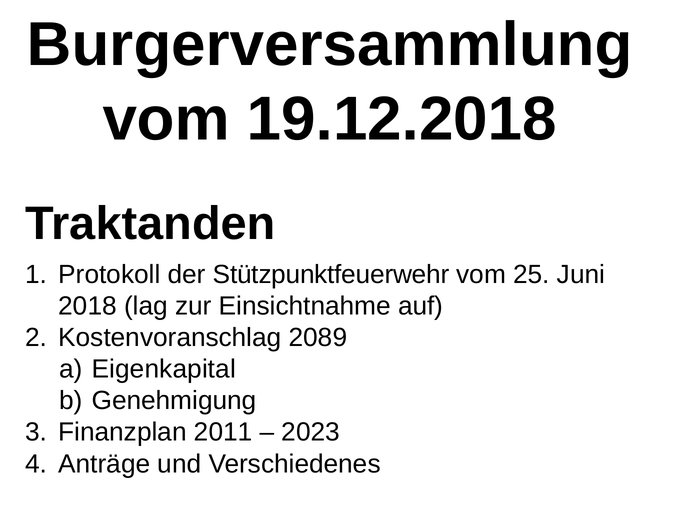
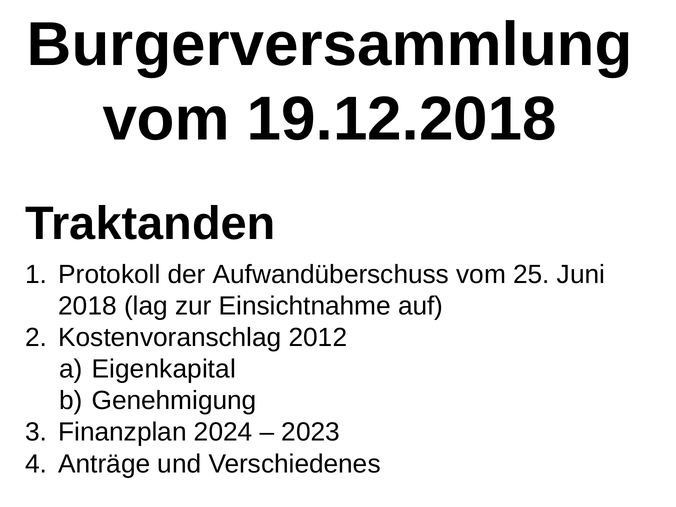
Stützpunktfeuerwehr: Stützpunktfeuerwehr -> Aufwandüberschuss (331, 274)
2089: 2089 -> 2012 (318, 338)
2011: 2011 -> 2024 (223, 432)
